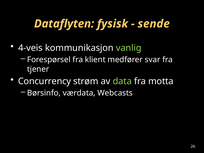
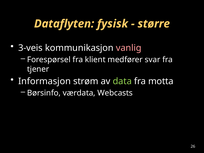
sende: sende -> større (154, 24)
4-veis: 4-veis -> 3-veis (30, 48)
vanlig colour: light green -> pink (129, 48)
Concurrency: Concurrency -> Informasjon (44, 81)
